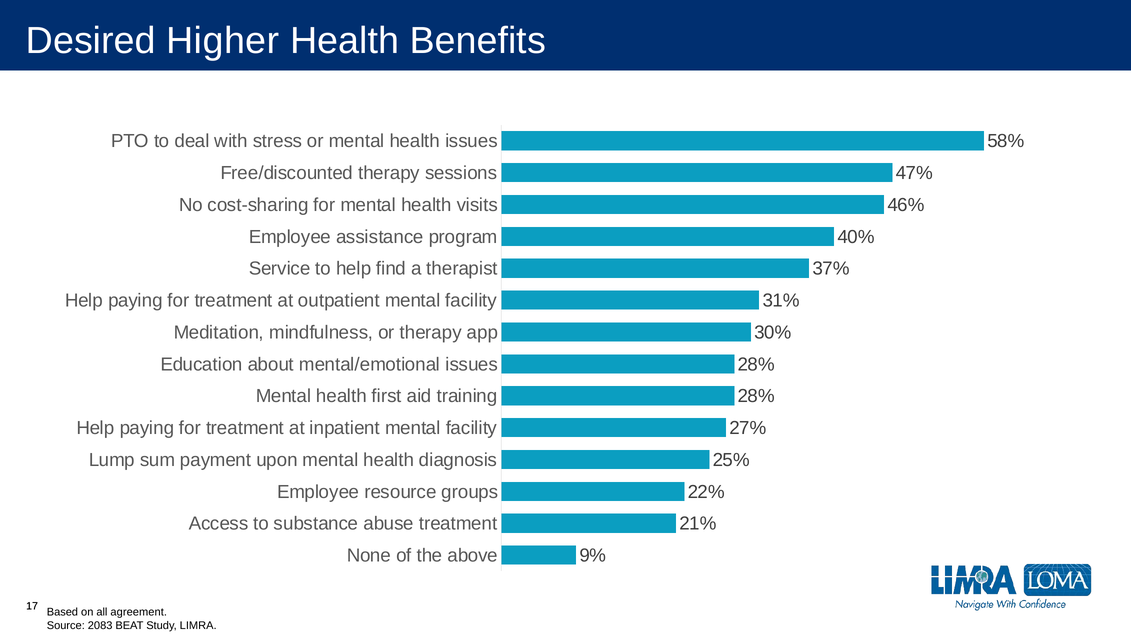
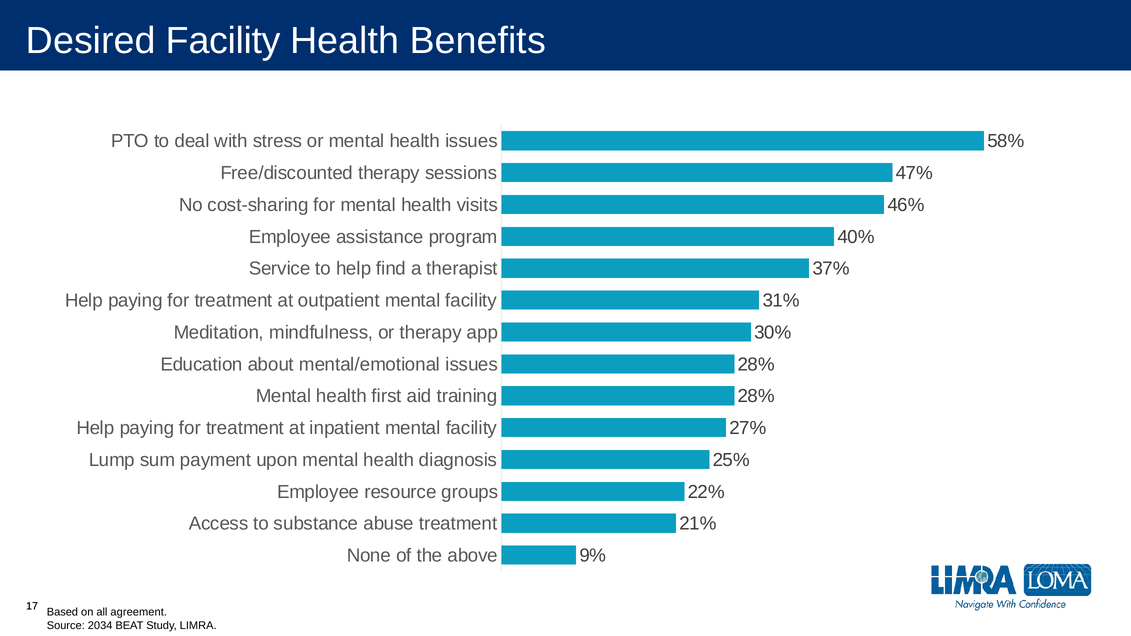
Desired Higher: Higher -> Facility (223, 41)
2083: 2083 -> 2034 (100, 626)
